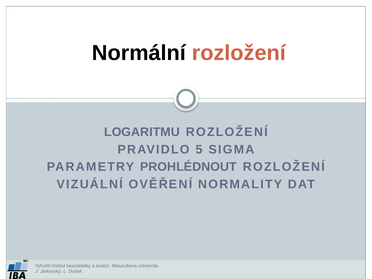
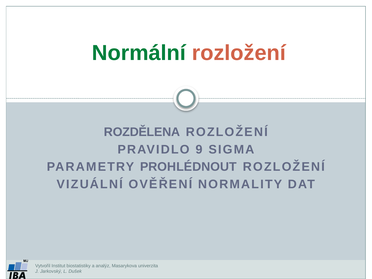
Normální colour: black -> green (139, 53)
LOGARITMU: LOGARITMU -> ROZDĚLENA (142, 132)
5: 5 -> 9 (199, 149)
